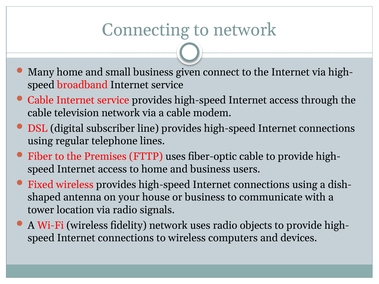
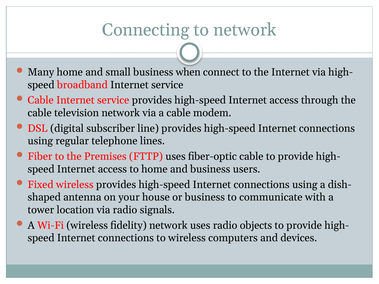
given: given -> when (188, 72)
